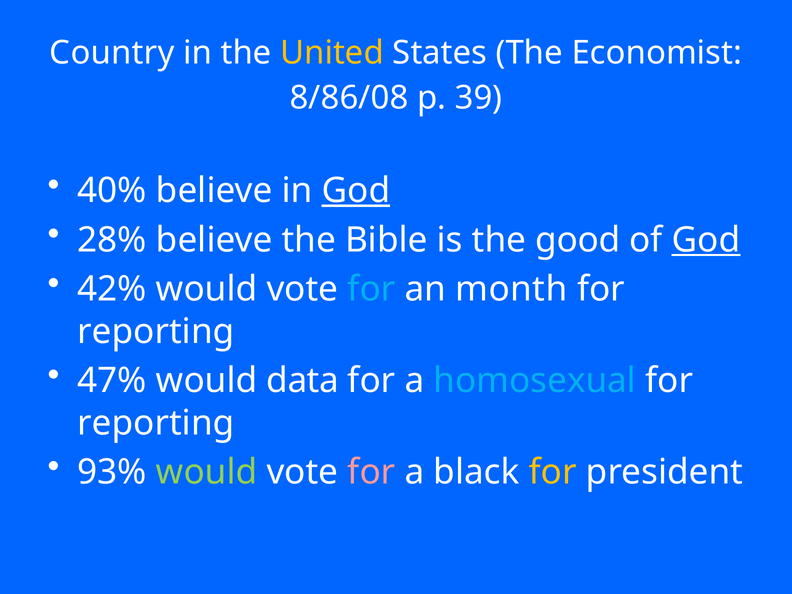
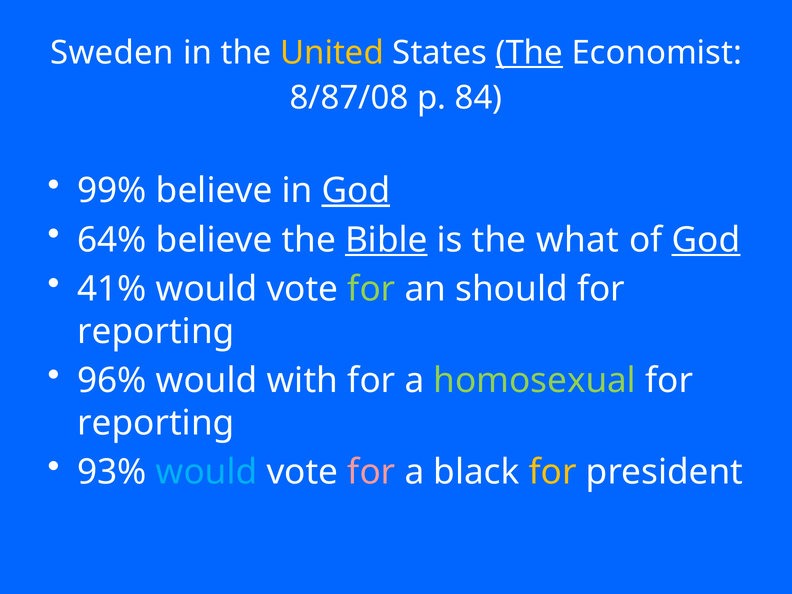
Country: Country -> Sweden (112, 53)
The underline: none -> present (529, 53)
8/86/08: 8/86/08 -> 8/87/08 (349, 98)
39: 39 -> 84 (479, 98)
40%: 40% -> 99% (112, 191)
28%: 28% -> 64% (112, 240)
Bible underline: none -> present (386, 240)
good: good -> what (578, 240)
42%: 42% -> 41% (112, 289)
for colour: light blue -> light green (371, 289)
month: month -> should (512, 289)
47%: 47% -> 96% (112, 381)
data: data -> with (302, 381)
homosexual colour: light blue -> light green (535, 381)
would colour: light green -> light blue (207, 472)
